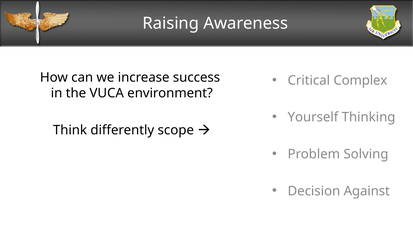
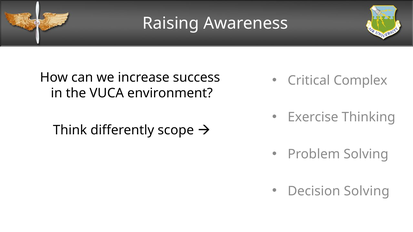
Yourself: Yourself -> Exercise (313, 117)
Decision Against: Against -> Solving (367, 191)
